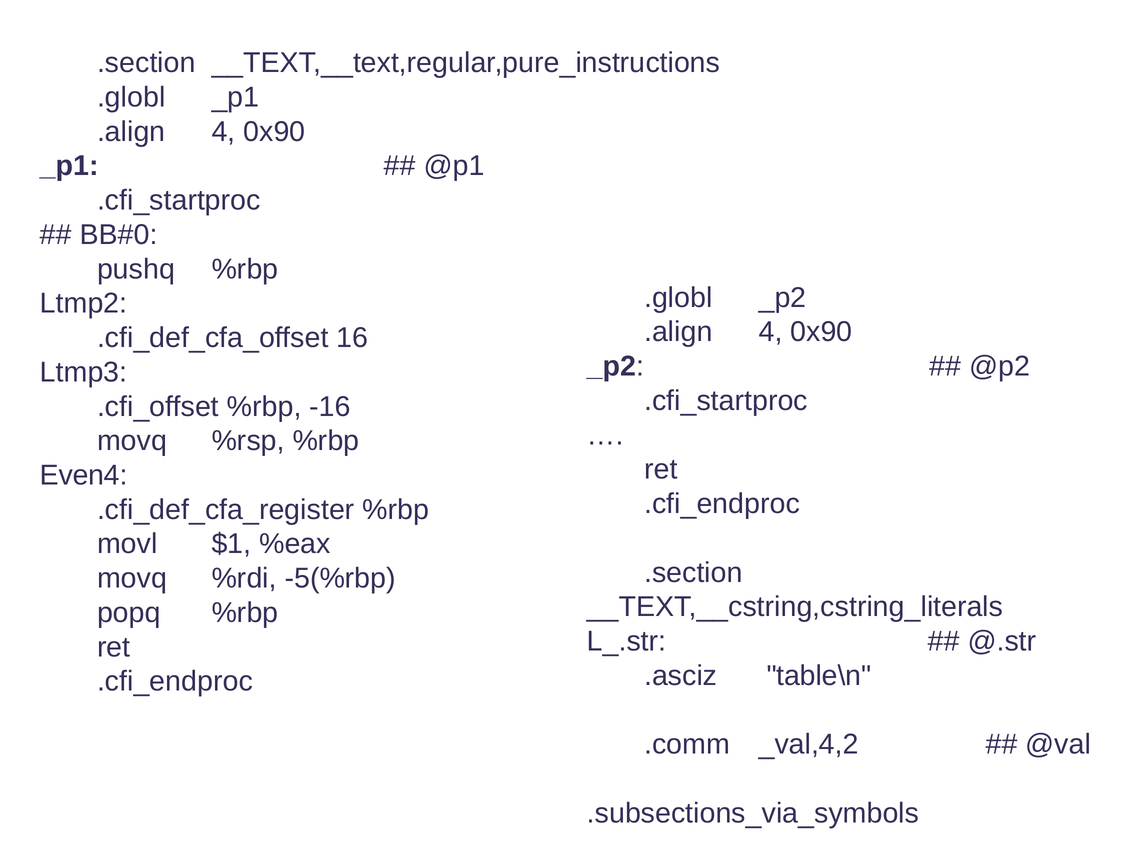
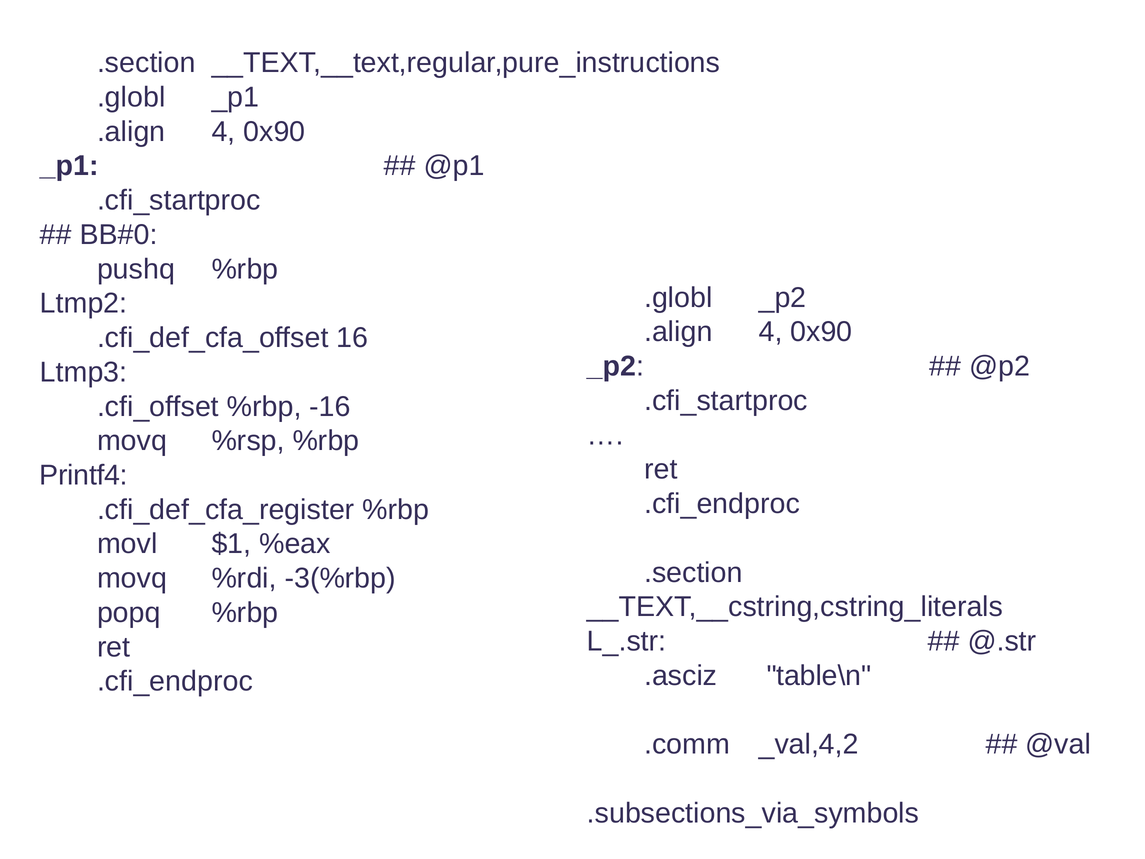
Even4: Even4 -> Printf4 (84, 475)
-5(%rbp: -5(%rbp -> -3(%rbp (340, 578)
